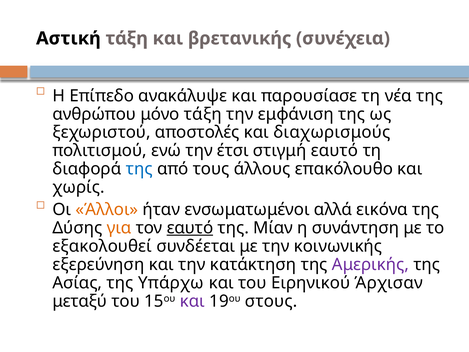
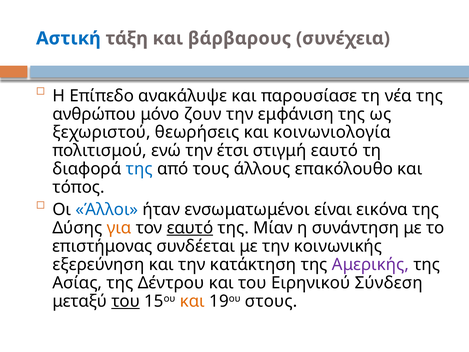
Αστική colour: black -> blue (68, 38)
βρετανικής: βρετανικής -> βάρβαρους (239, 38)
μόνο τάξη: τάξη -> ζουν (203, 114)
αποστολές: αποστολές -> θεωρήσεις (197, 132)
διαχωρισμούς: διαχωρισμούς -> κοινωνιολογία (332, 132)
χωρίς: χωρίς -> τόπος (79, 187)
Άλλοι colour: orange -> blue (107, 210)
αλλά: αλλά -> είναι (333, 210)
εξακολουθεί: εξακολουθεί -> επιστήμονας (102, 246)
Υπάρχω: Υπάρχω -> Δέντρου (171, 283)
Άρχισαν: Άρχισαν -> Σύνδεση (389, 283)
του underline: none -> present (126, 301)
και colour: purple -> orange (192, 301)
